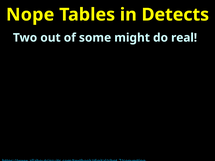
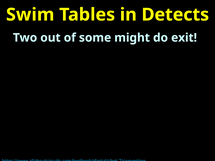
Nope: Nope -> Swim (30, 15)
real: real -> exit (184, 38)
